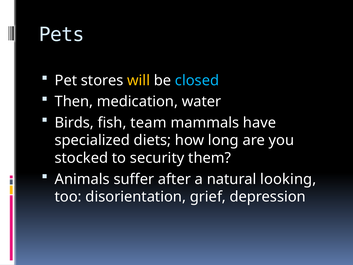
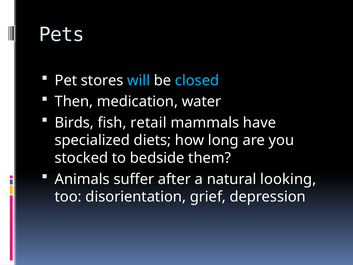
will colour: yellow -> light blue (139, 80)
team: team -> retail (149, 123)
security: security -> bedside (157, 158)
